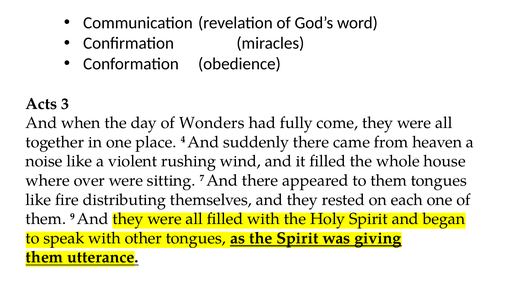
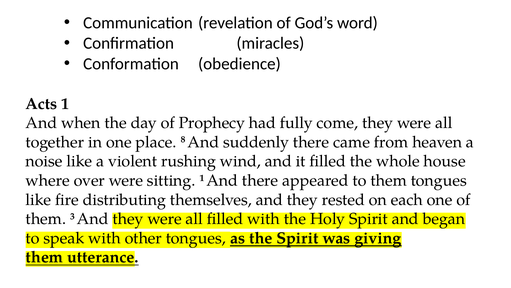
Acts 3: 3 -> 1 (65, 104)
Wonders: Wonders -> Prophecy (212, 123)
4: 4 -> 8 (183, 139)
sitting 7: 7 -> 1 (202, 178)
9: 9 -> 3 (72, 216)
